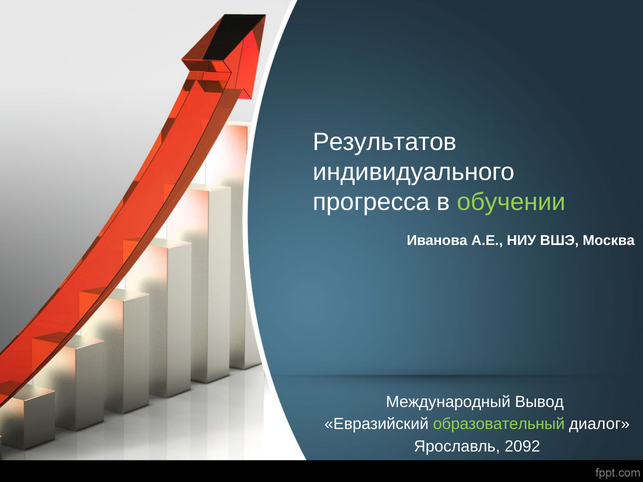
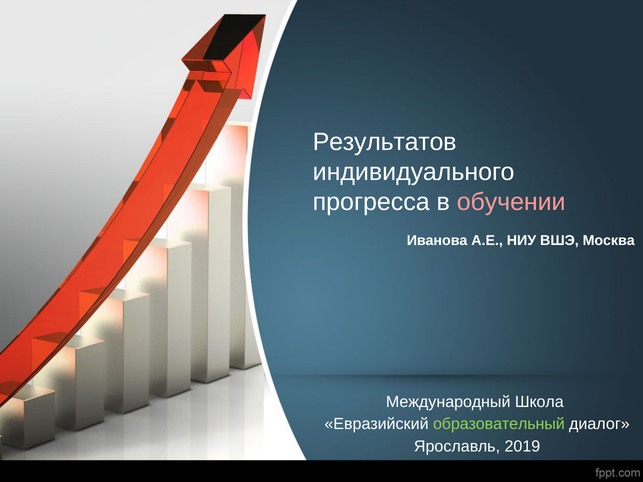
обучении colour: light green -> pink (511, 202)
Вывод: Вывод -> Школа (539, 402)
2092: 2092 -> 2019 (522, 447)
